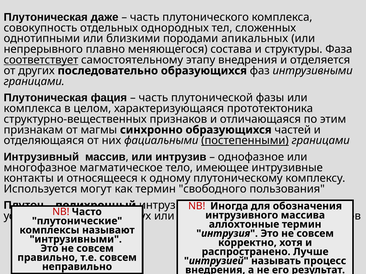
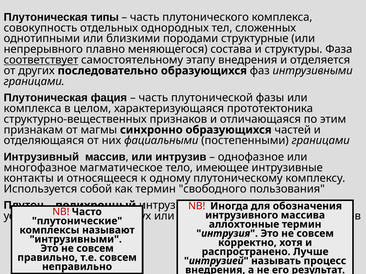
даже: даже -> типы (105, 17)
апикальных: апикальных -> структурные (255, 39)
постепенными underline: present -> none (245, 141)
могут: могут -> собой (96, 189)
